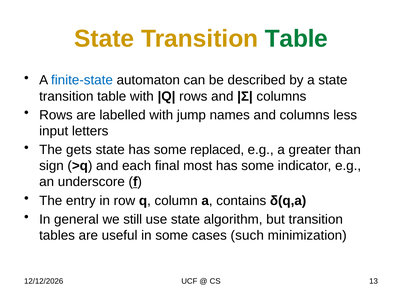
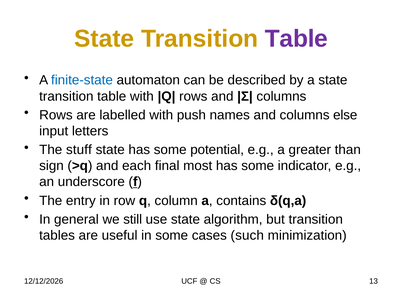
Table colour: green -> purple (296, 39)
jump: jump -> push (191, 115)
less: less -> else (345, 115)
gets: gets -> stuff (79, 150)
replaced: replaced -> potential (217, 150)
